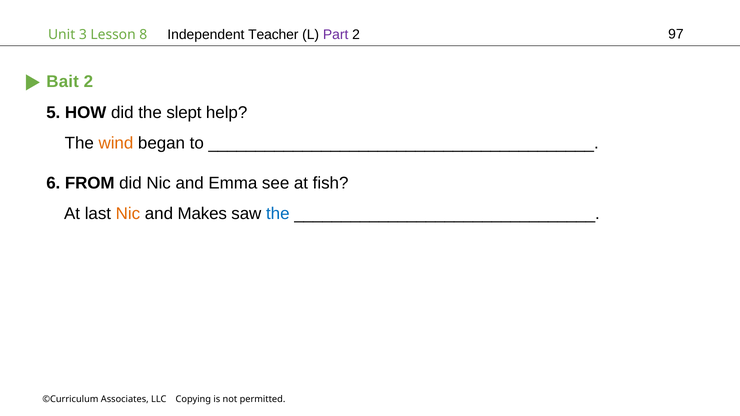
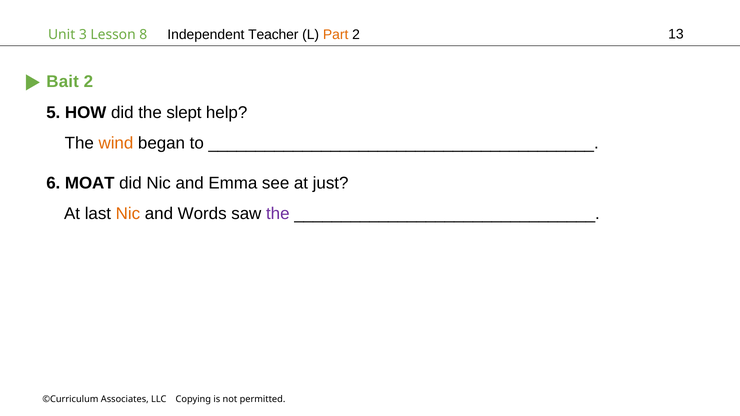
Part colour: purple -> orange (336, 35)
97: 97 -> 13 (676, 34)
FROM: FROM -> MOAT (90, 183)
fish: fish -> just (331, 183)
Makes: Makes -> Words (202, 214)
the colour: blue -> purple (278, 214)
